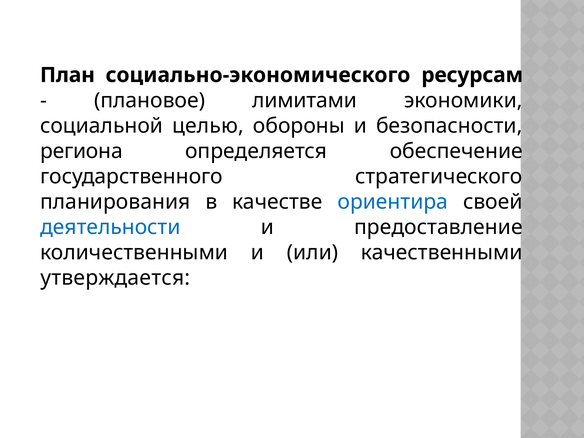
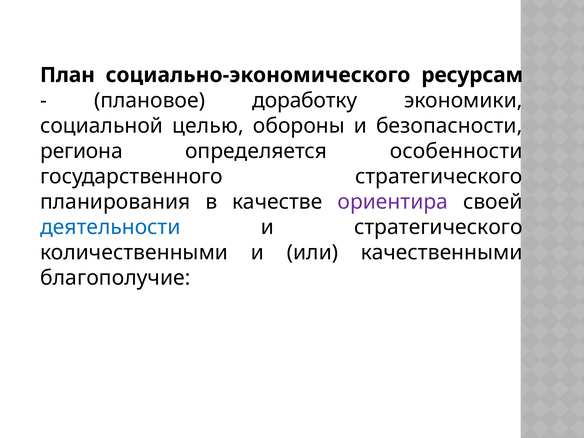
лимитами: лимитами -> доработку (305, 100)
обеспечение: обеспечение -> особенности (456, 151)
ориентира colour: blue -> purple (393, 202)
и предоставление: предоставление -> стратегического (438, 227)
утверждается: утверждается -> благополучие (115, 278)
